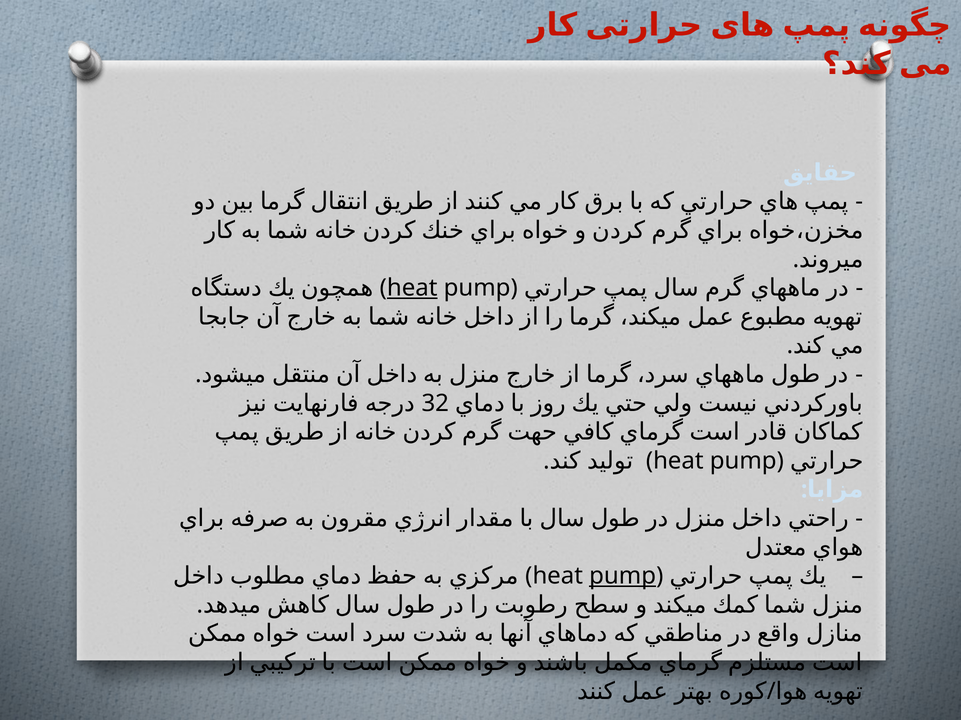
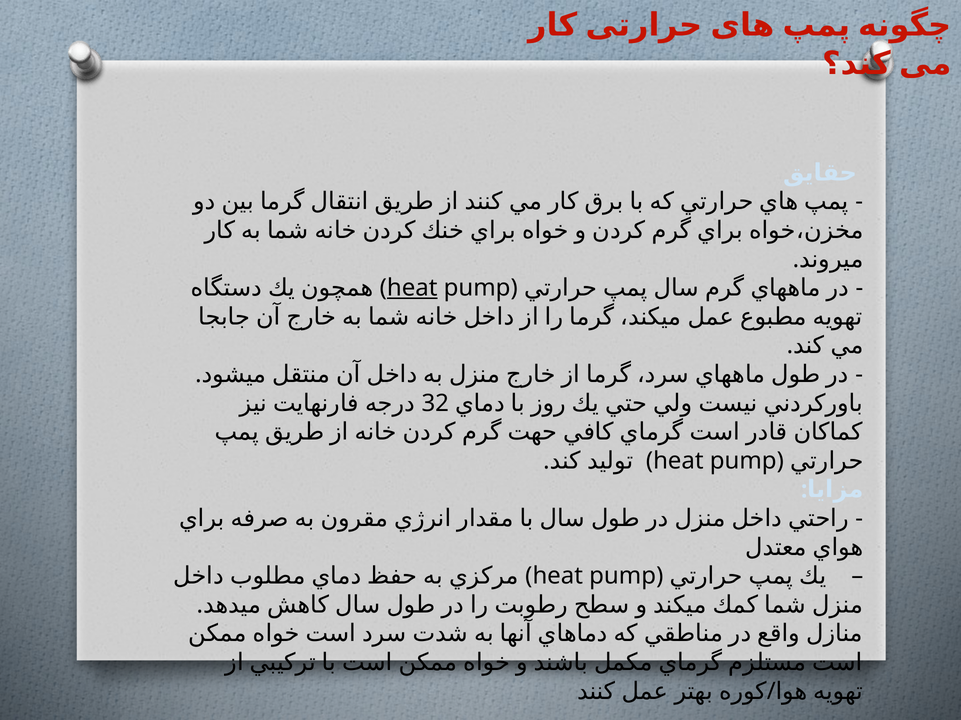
pump underline: present -> none (623, 577)
